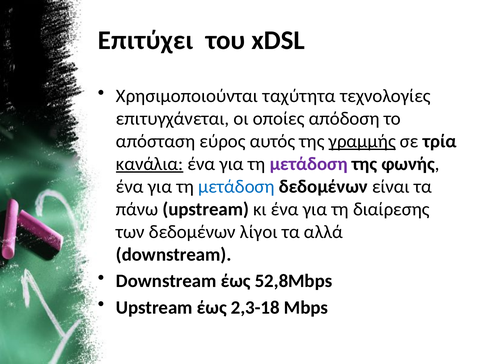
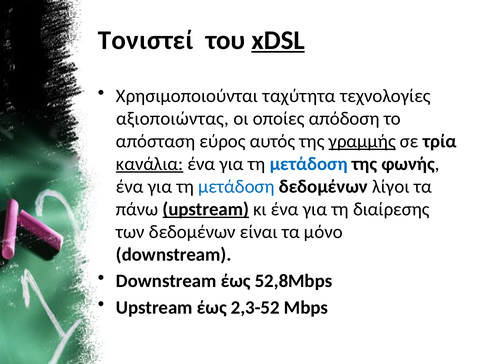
Επιτύχει: Επιτύχει -> Τονιστεί (146, 40)
xDSL underline: none -> present (278, 40)
επιτυγχάνεται: επιτυγχάνεται -> αξιοποιώντας (173, 119)
μετάδοση colour: purple -> blue (309, 164)
είναι: είναι -> λίγοι (391, 186)
upstream underline: none -> present (206, 209)
λίγοι: λίγοι -> είναι (259, 232)
αλλά: αλλά -> μόνο (323, 232)
2,3-18: 2,3-18 -> 2,3-52 (255, 307)
